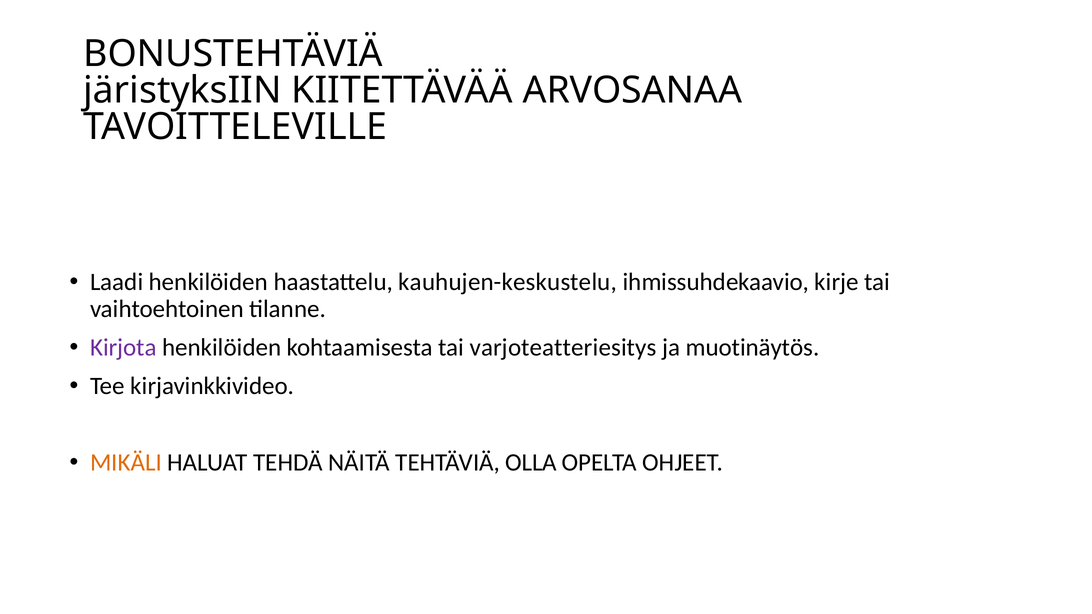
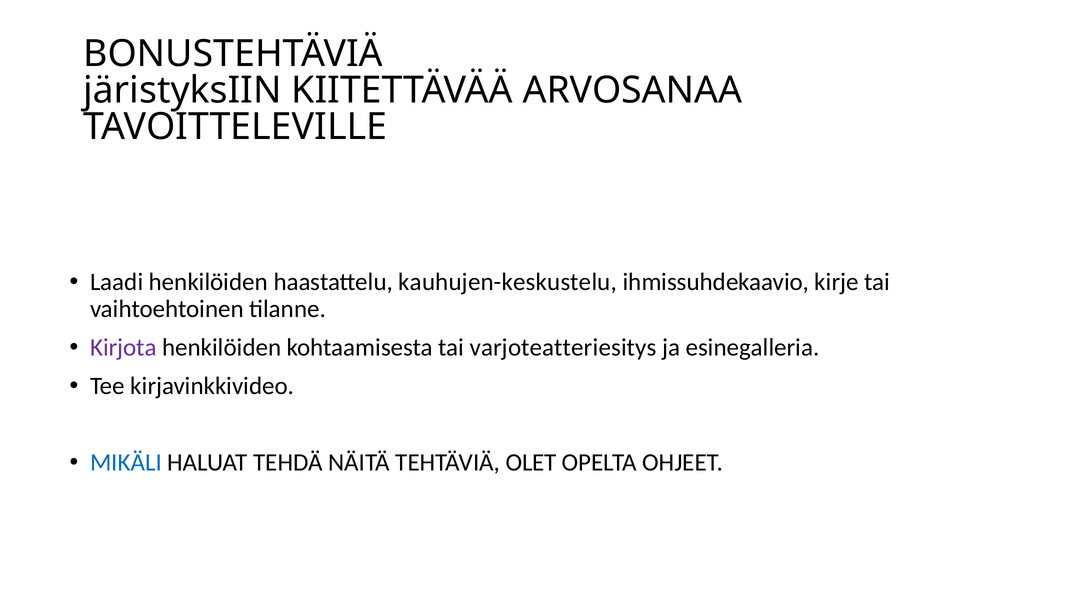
muotinäytös: muotinäytös -> esinegalleria (753, 348)
MIKÄLI colour: orange -> blue (126, 463)
OLLA: OLLA -> OLET (531, 463)
